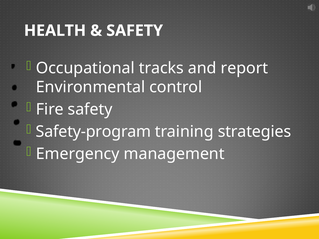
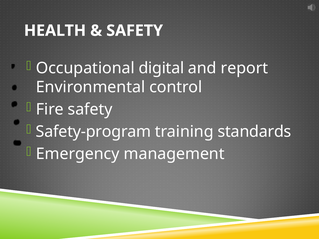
tracks: tracks -> digital (161, 68)
strategies: strategies -> standards (254, 132)
